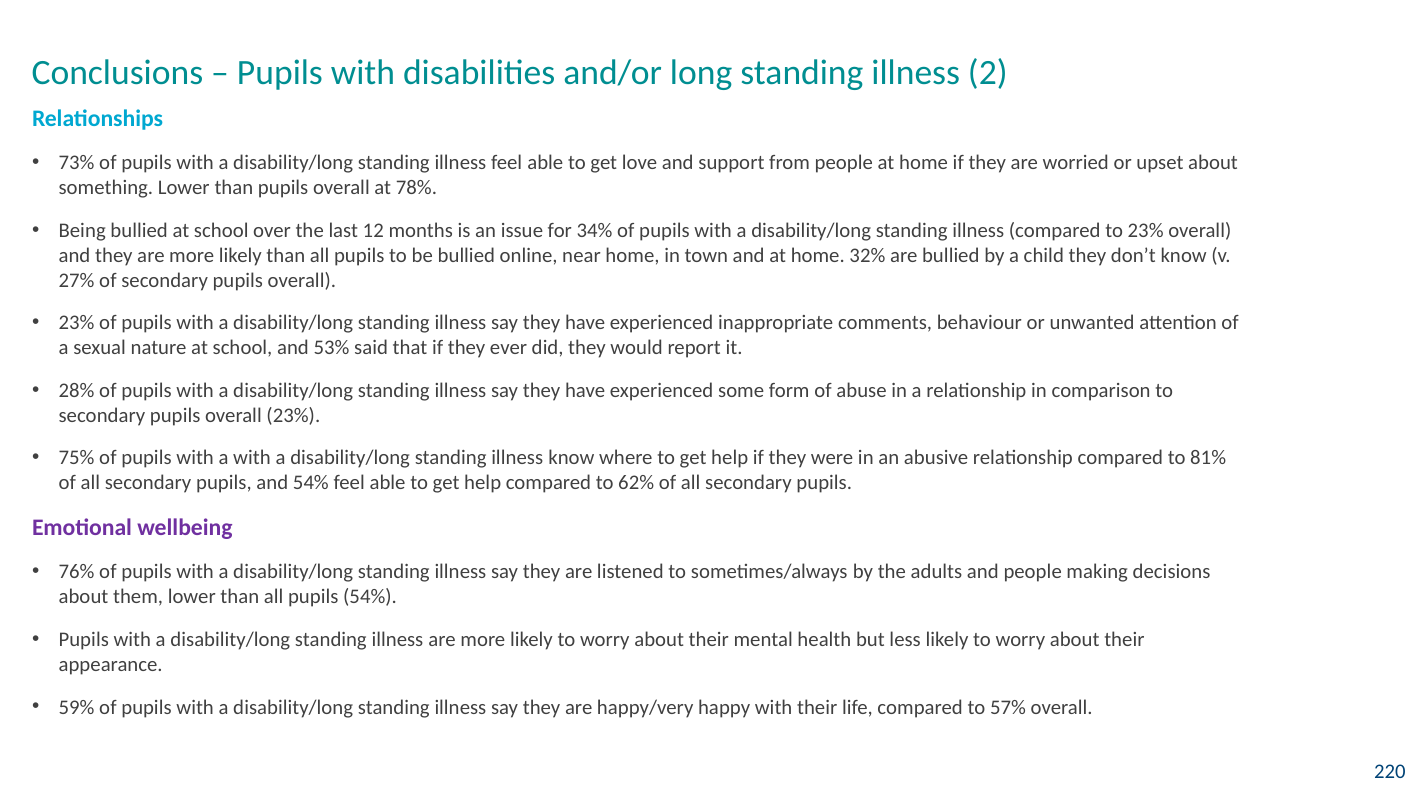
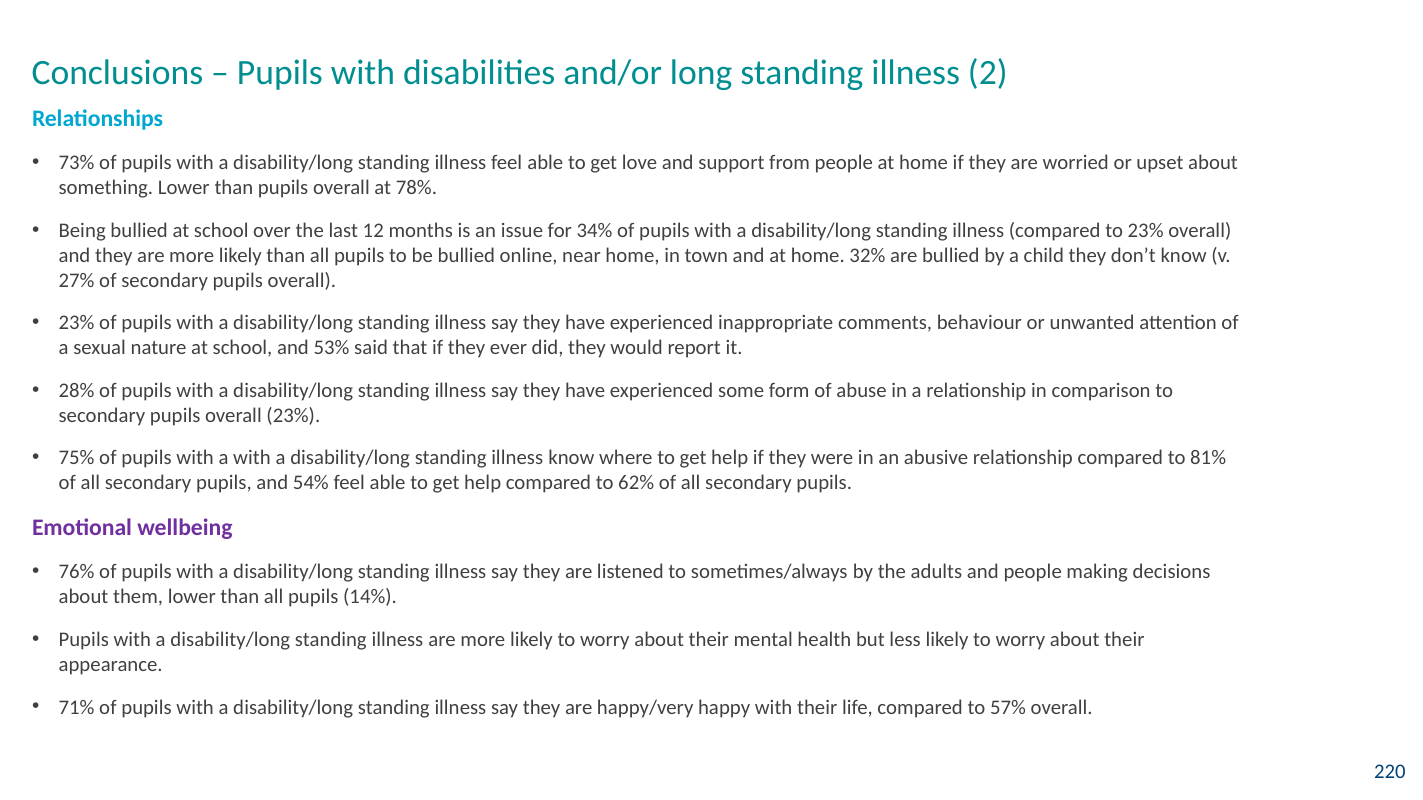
pupils 54%: 54% -> 14% (370, 597)
59%: 59% -> 71% (77, 708)
